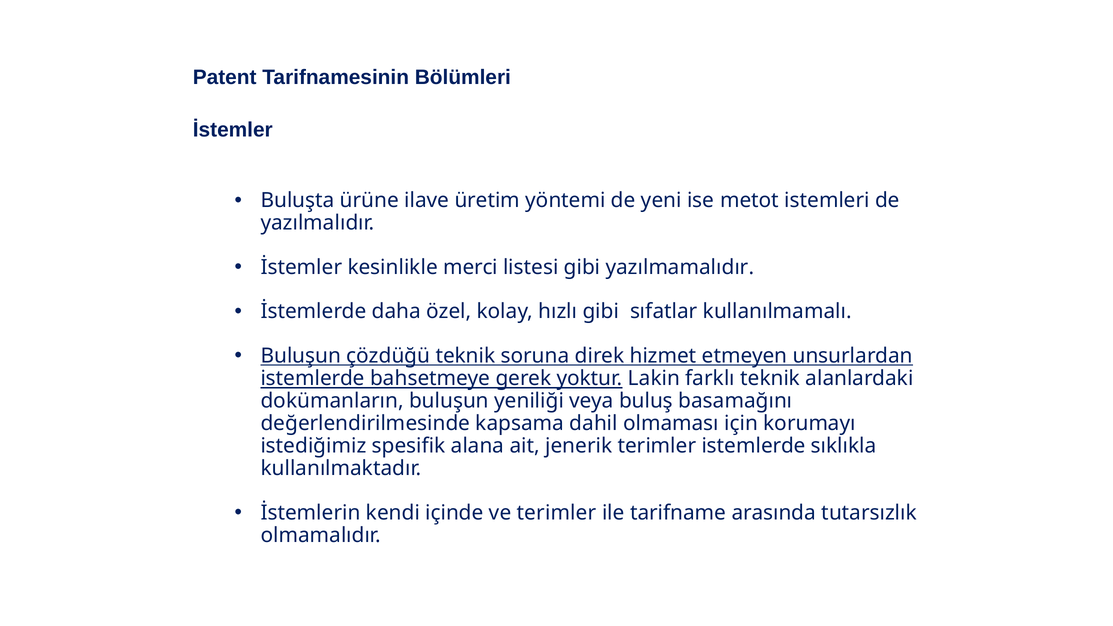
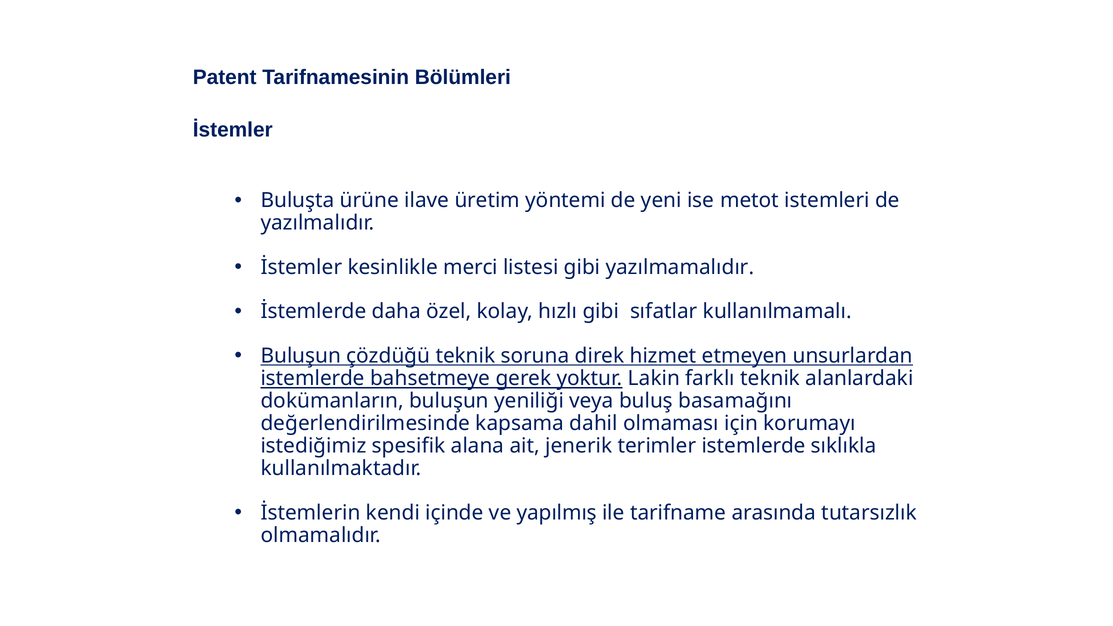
ve terimler: terimler -> yapılmış (557, 513)
